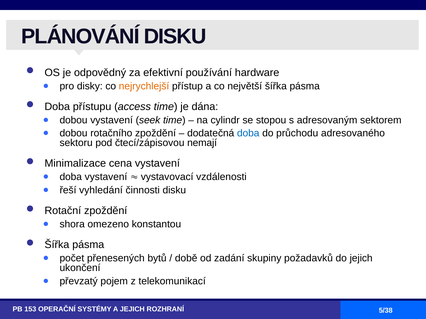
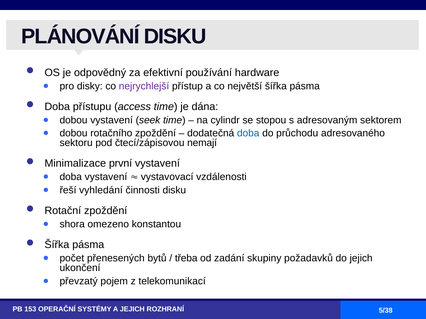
nejrychlejší colour: orange -> purple (144, 86)
cena: cena -> první (121, 164)
době: době -> třeba (186, 259)
